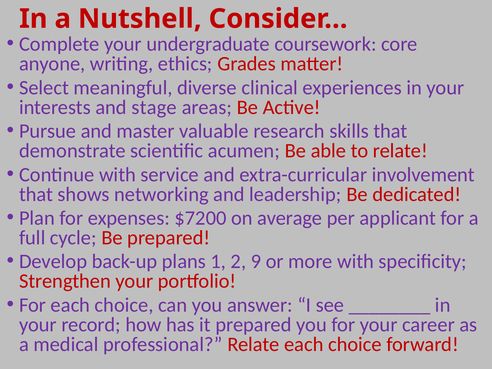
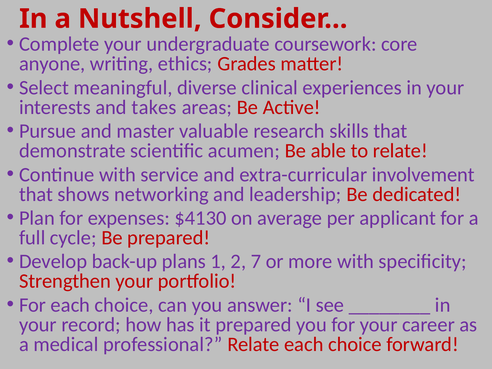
stage: stage -> takes (154, 107)
$7200: $7200 -> $4130 (200, 218)
9: 9 -> 7 (256, 262)
